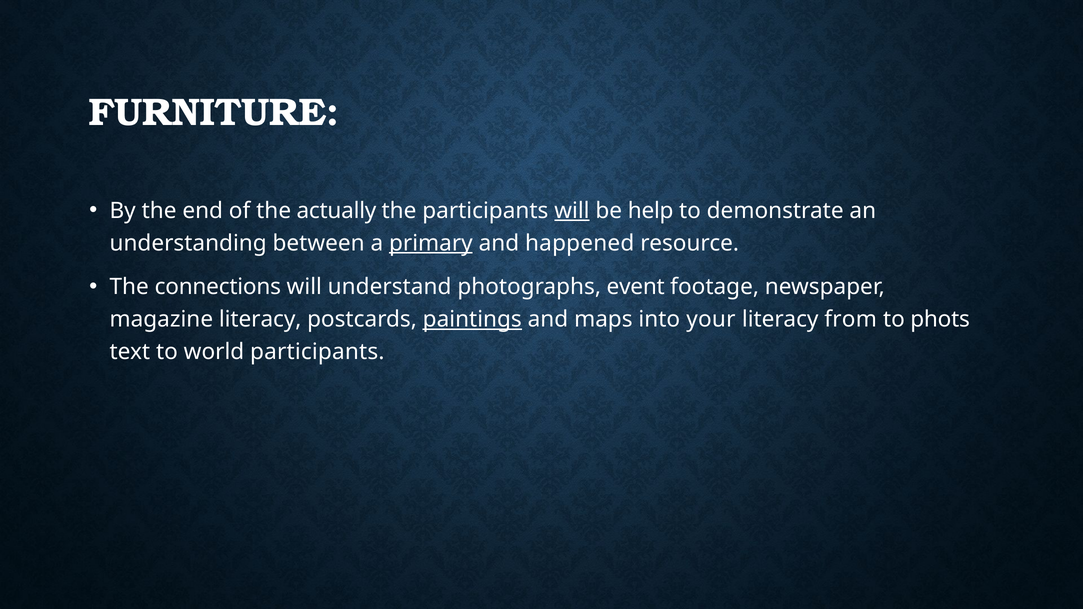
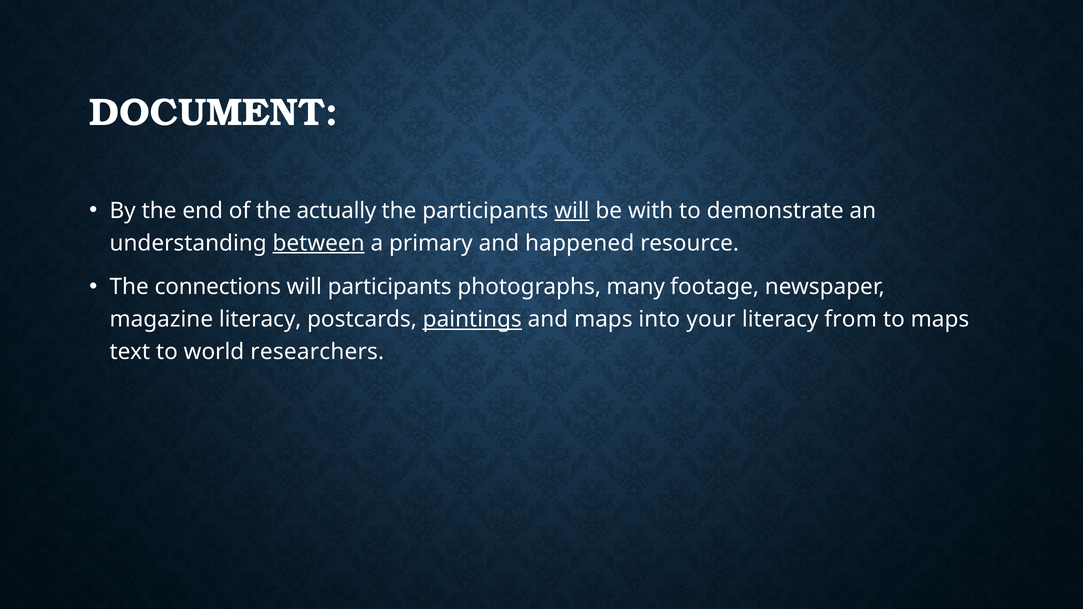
FURNITURE: FURNITURE -> DOCUMENT (214, 113)
help: help -> with (651, 211)
between underline: none -> present (319, 243)
primary underline: present -> none (431, 243)
will understand: understand -> participants (390, 287)
event: event -> many (636, 287)
to phots: phots -> maps (940, 320)
world participants: participants -> researchers (317, 352)
